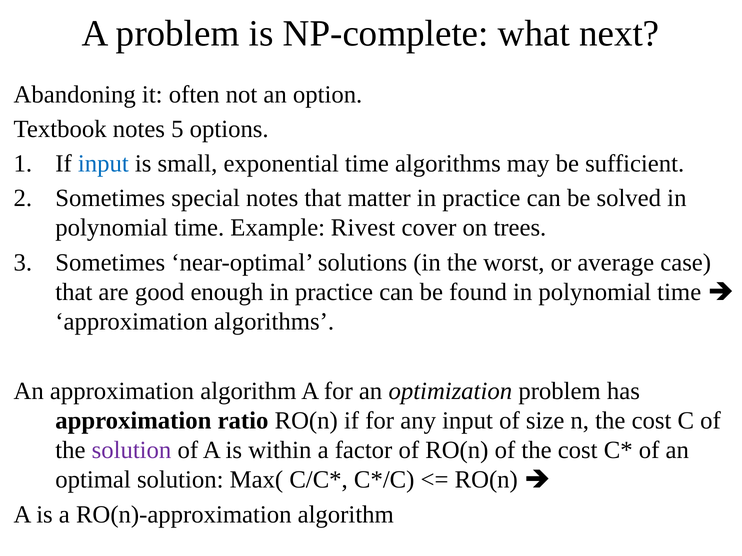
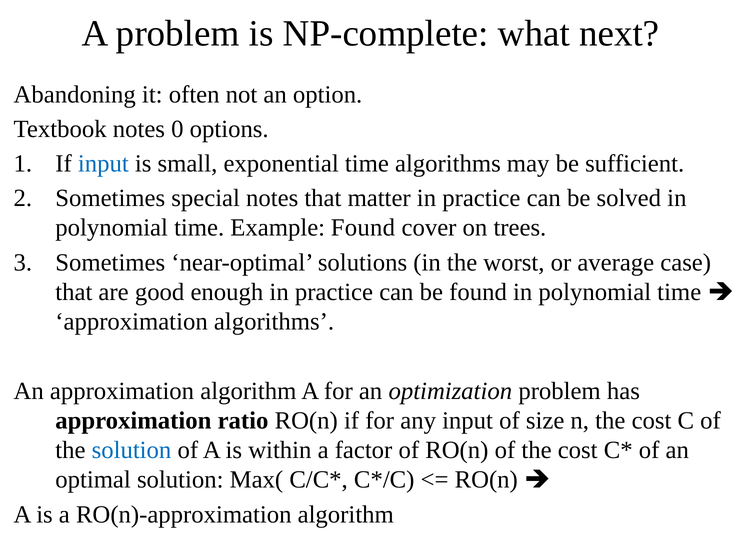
5: 5 -> 0 (177, 129)
Example Rivest: Rivest -> Found (363, 228)
solution colour: purple -> blue (132, 451)
